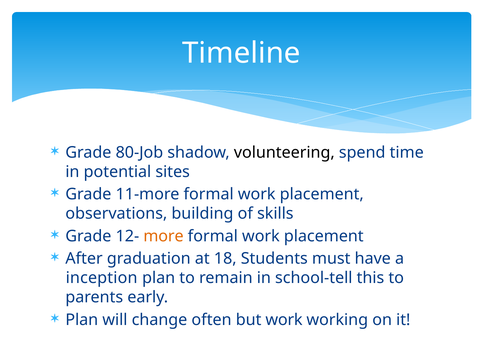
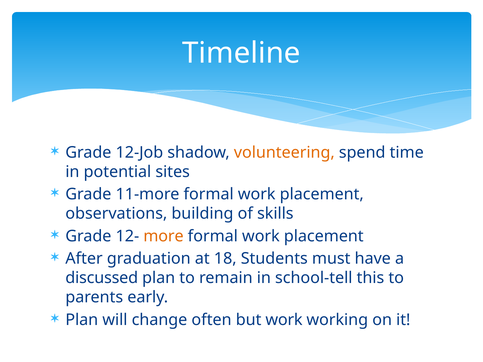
80-Job: 80-Job -> 12-Job (139, 152)
volunteering colour: black -> orange (284, 152)
inception: inception -> discussed (102, 278)
